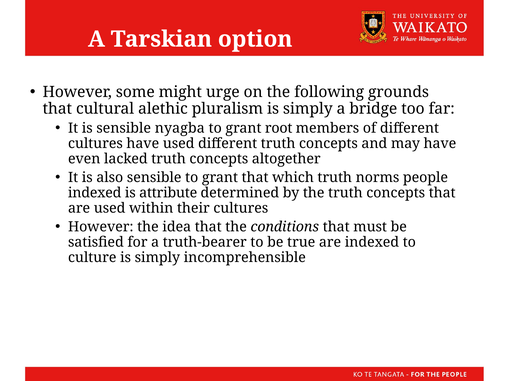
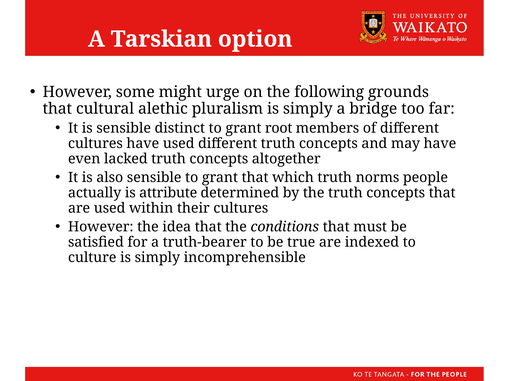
nyagba: nyagba -> distinct (180, 128)
indexed: indexed -> actually (95, 193)
